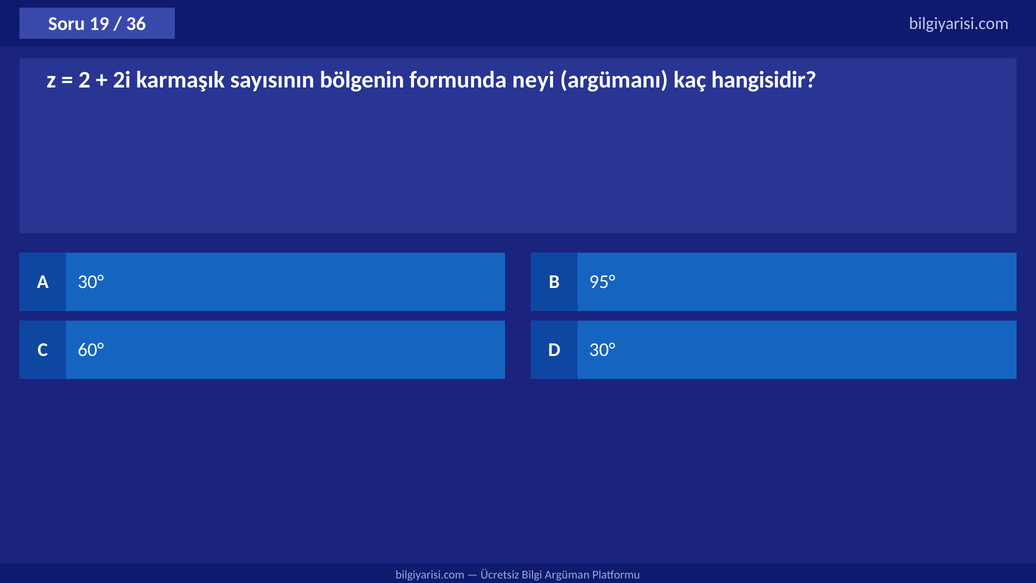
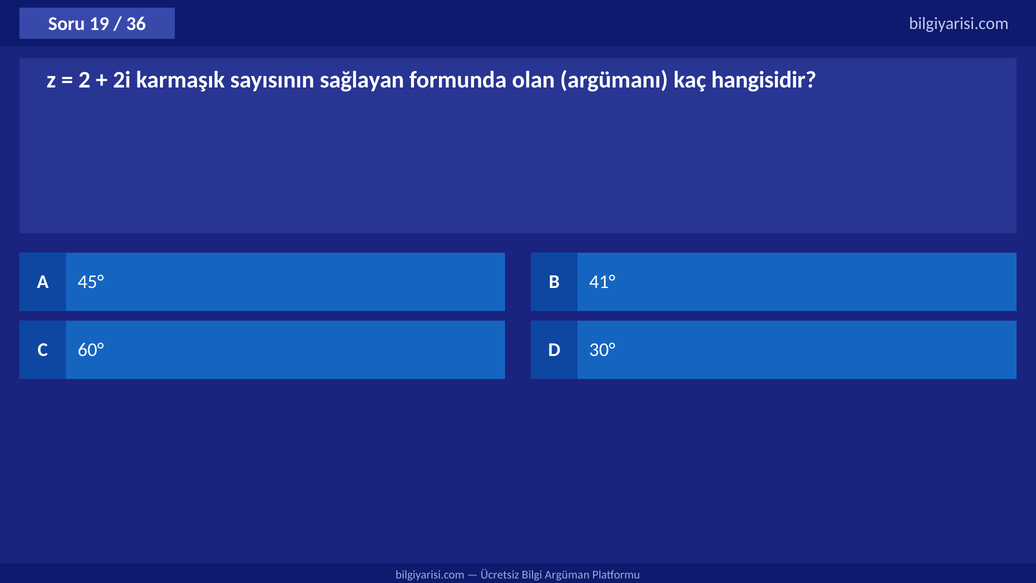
bölgenin: bölgenin -> sağlayan (362, 80)
neyi: neyi -> olan (533, 80)
A 30°: 30° -> 45° (91, 282)
95°: 95° -> 41° (602, 282)
